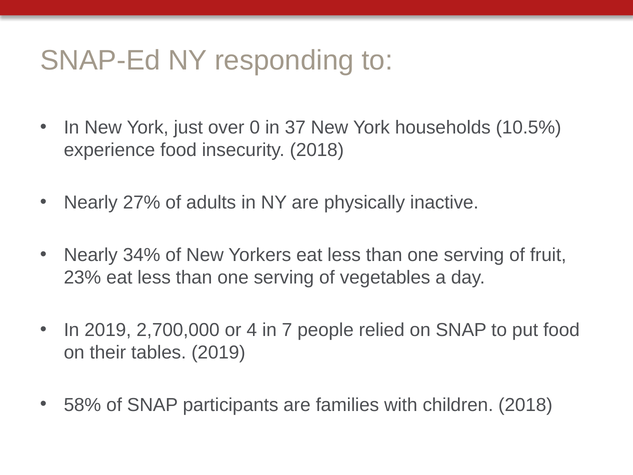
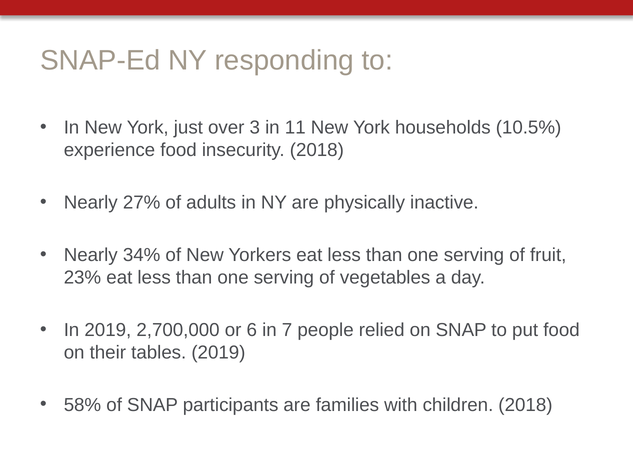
0: 0 -> 3 (255, 128)
37: 37 -> 11 (295, 128)
4: 4 -> 6 (252, 330)
